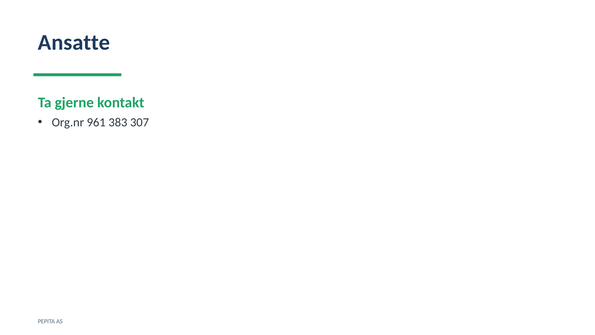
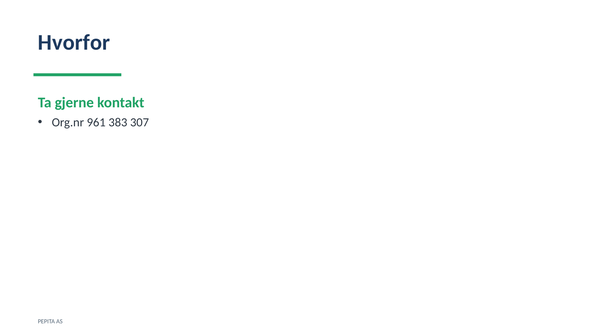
Ansatte: Ansatte -> Hvorfor (74, 42)
